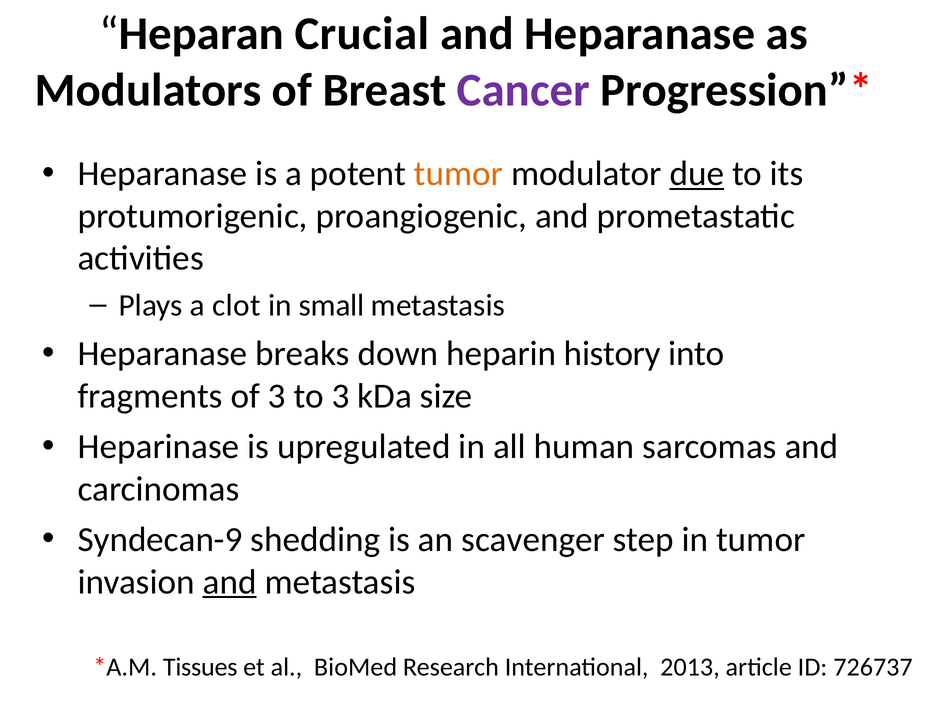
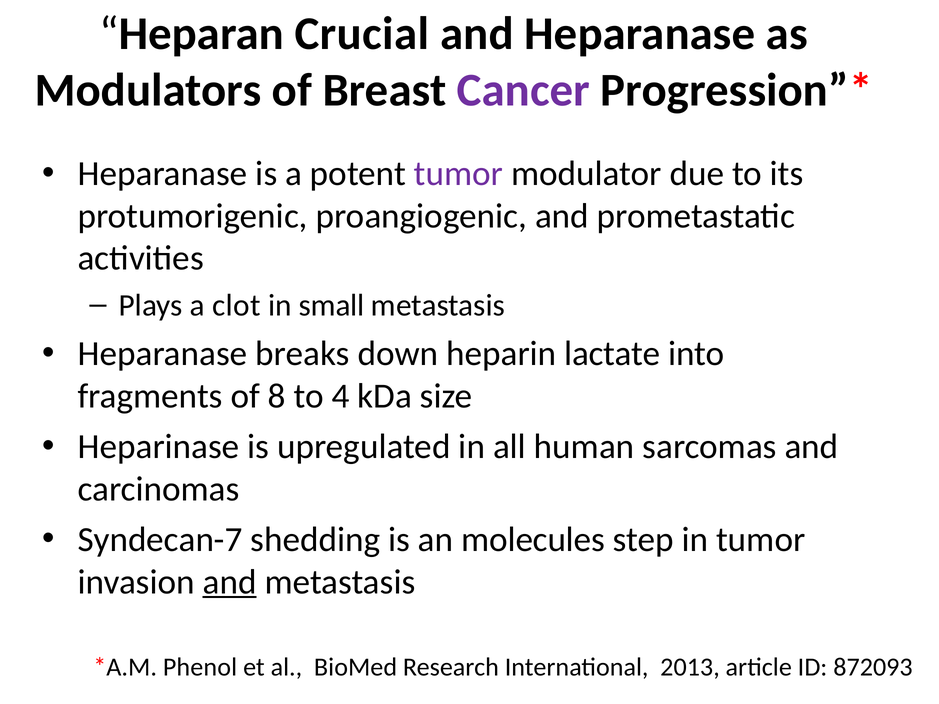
tumor colour: orange -> purple (458, 174)
due underline: present -> none (697, 174)
history: history -> lactate (612, 354)
of 3: 3 -> 8 (277, 396)
to 3: 3 -> 4 (340, 396)
Syndecan-9: Syndecan-9 -> Syndecan-7 (160, 540)
scavenger: scavenger -> molecules (533, 540)
Tissues: Tissues -> Phenol (200, 667)
726737: 726737 -> 872093 (873, 667)
